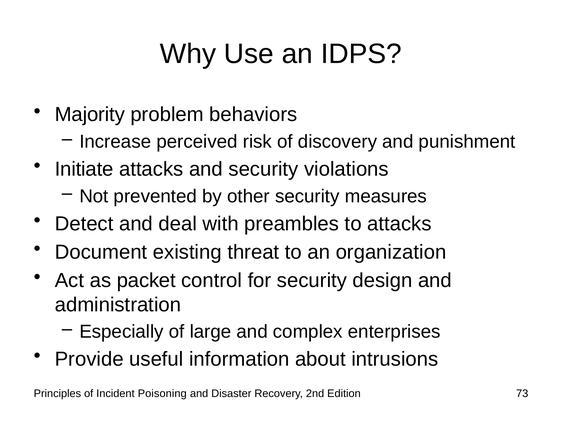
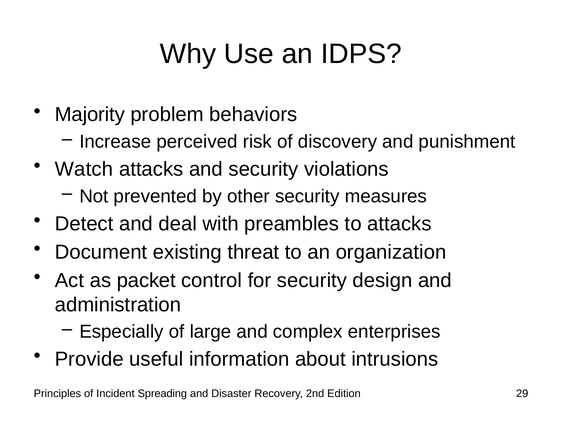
Initiate: Initiate -> Watch (84, 169)
Poisoning: Poisoning -> Spreading (162, 394)
73: 73 -> 29 (522, 394)
